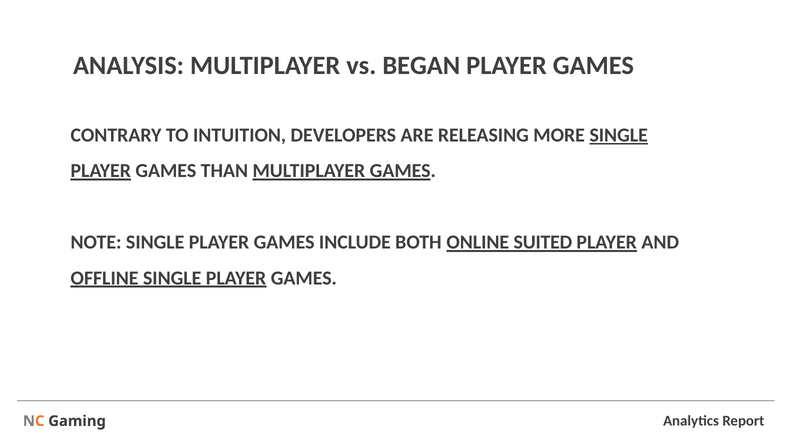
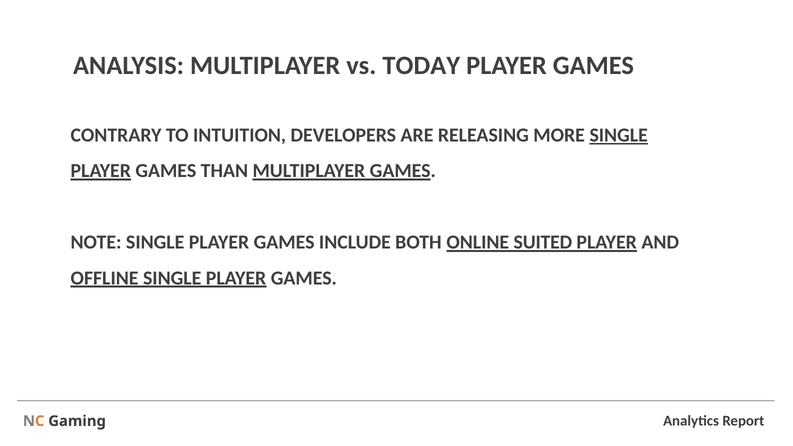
BEGAN: BEGAN -> TODAY (421, 66)
